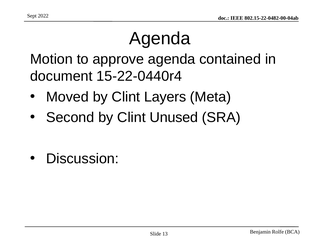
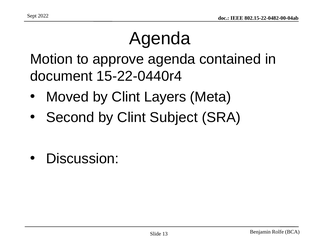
Unused: Unused -> Subject (174, 118)
